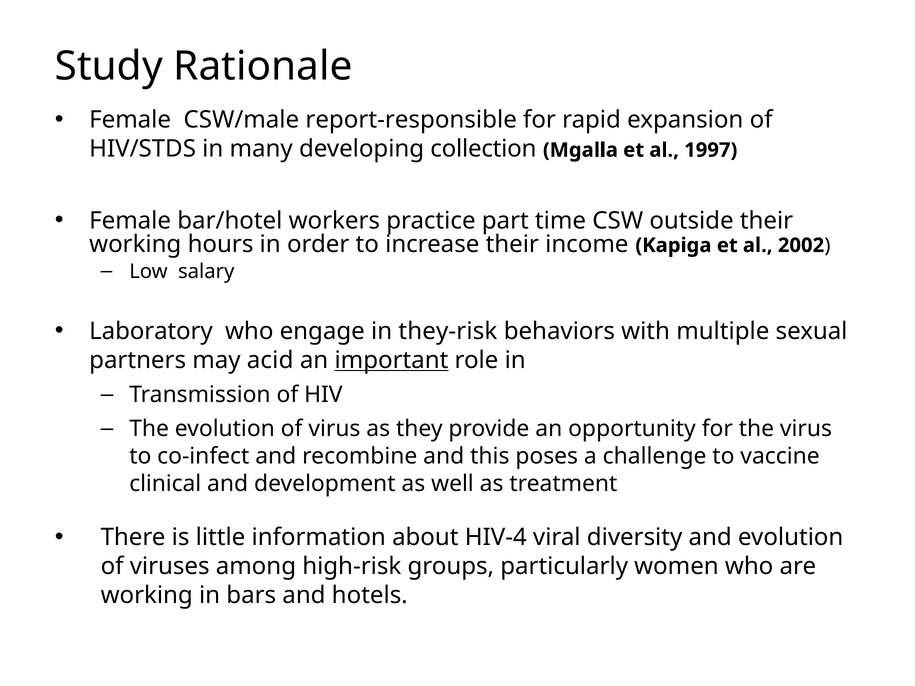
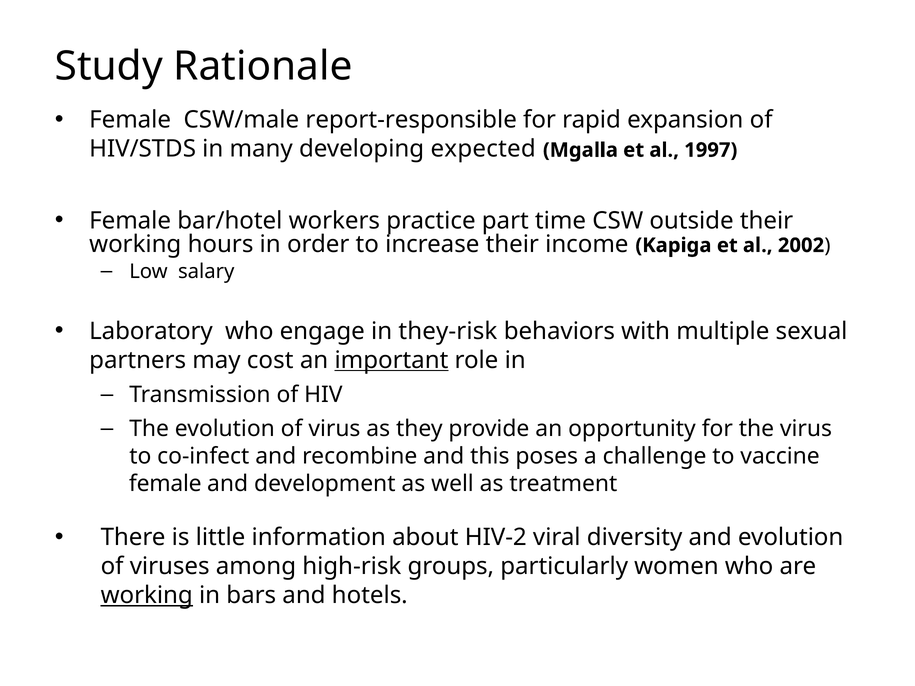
collection: collection -> expected (483, 149)
acid: acid -> cost (270, 360)
clinical: clinical -> female (165, 484)
HIV-4: HIV-4 -> HIV-2 (496, 538)
working underline: none -> present (147, 596)
